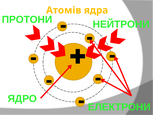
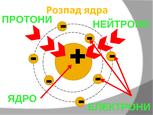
Атомів: Атомів -> Розпад (64, 10)
